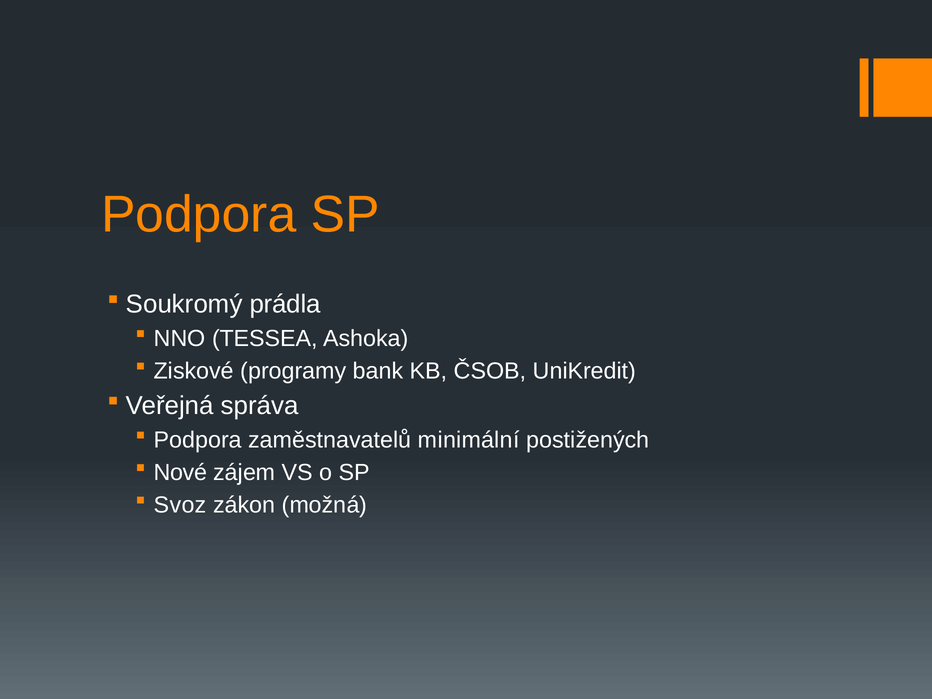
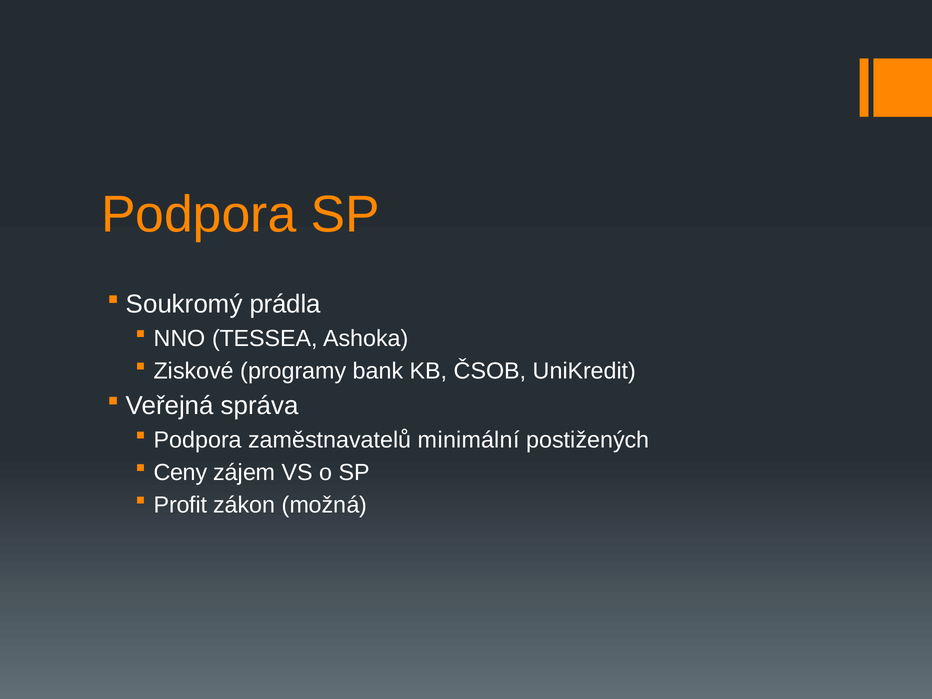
Nové: Nové -> Ceny (180, 472)
Svoz: Svoz -> Profit (180, 505)
